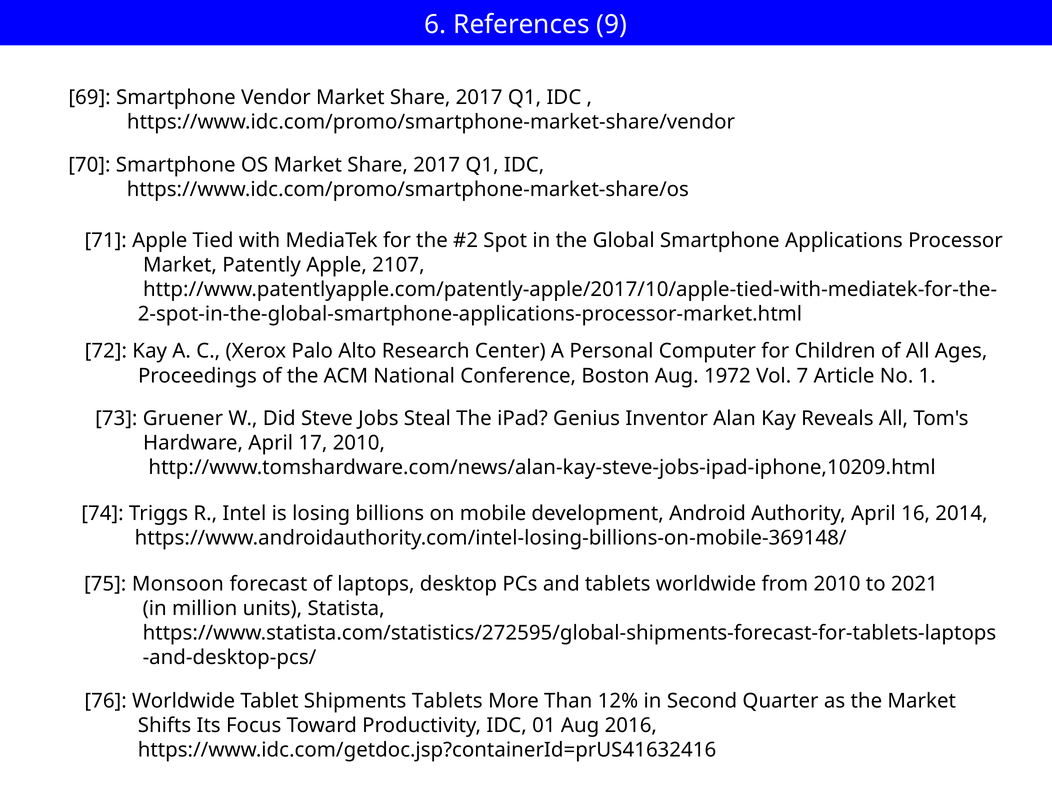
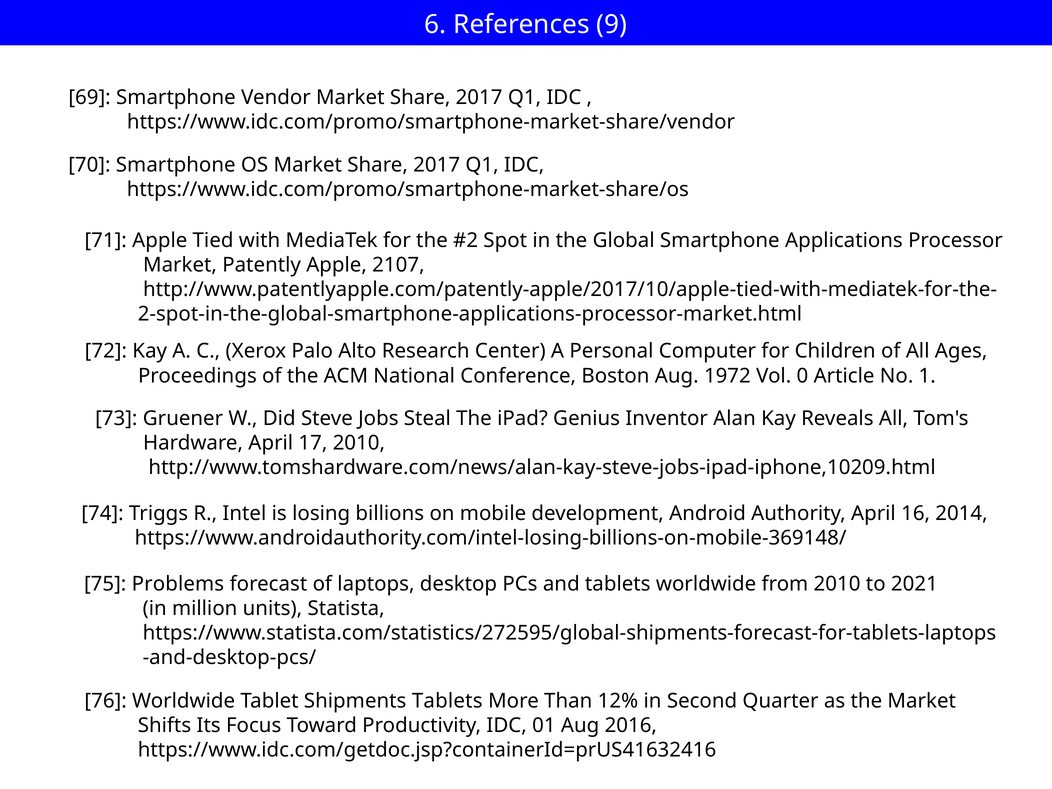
7: 7 -> 0 (802, 376)
Monsoon: Monsoon -> Problems (178, 584)
